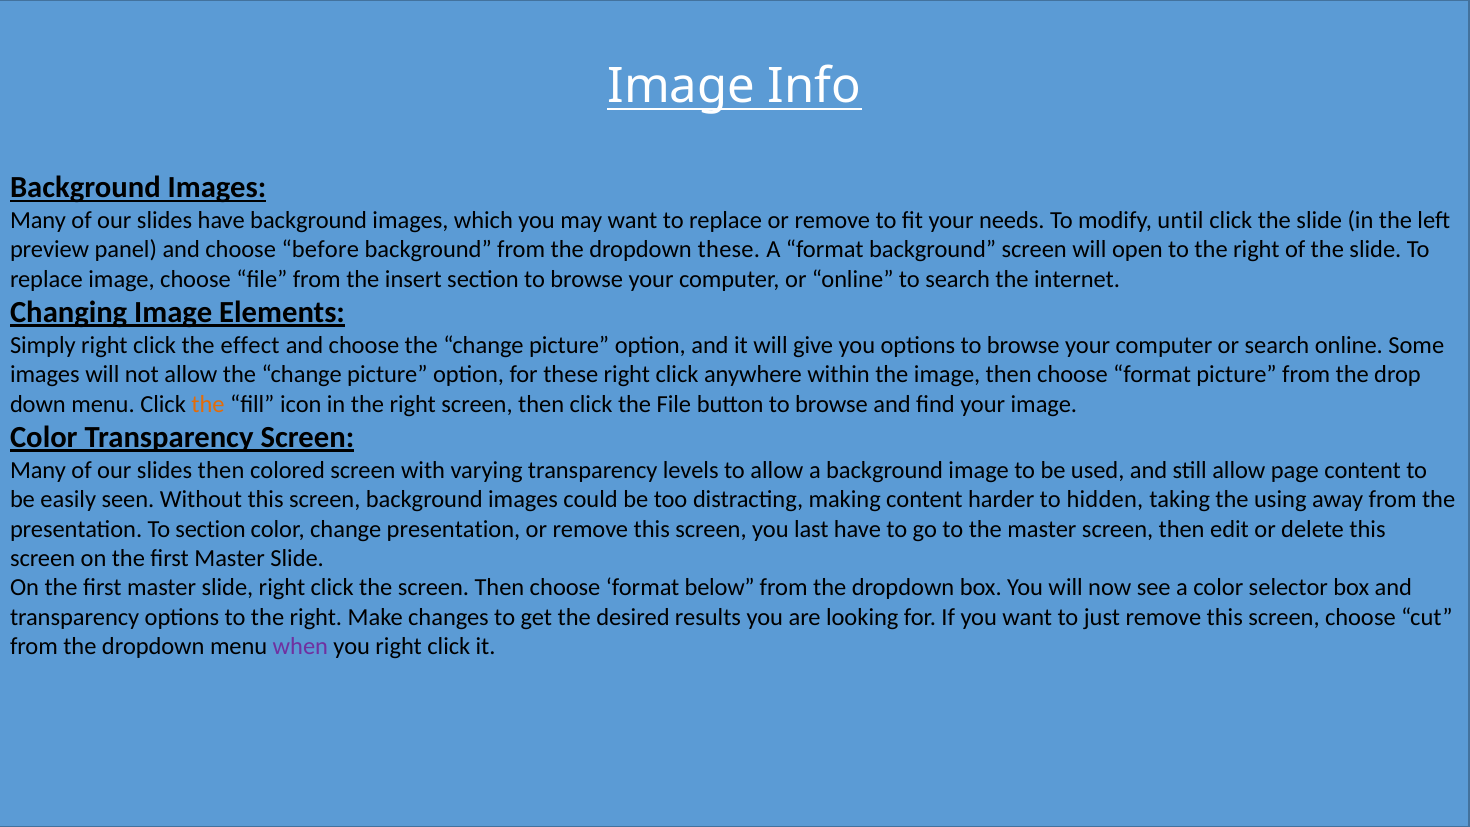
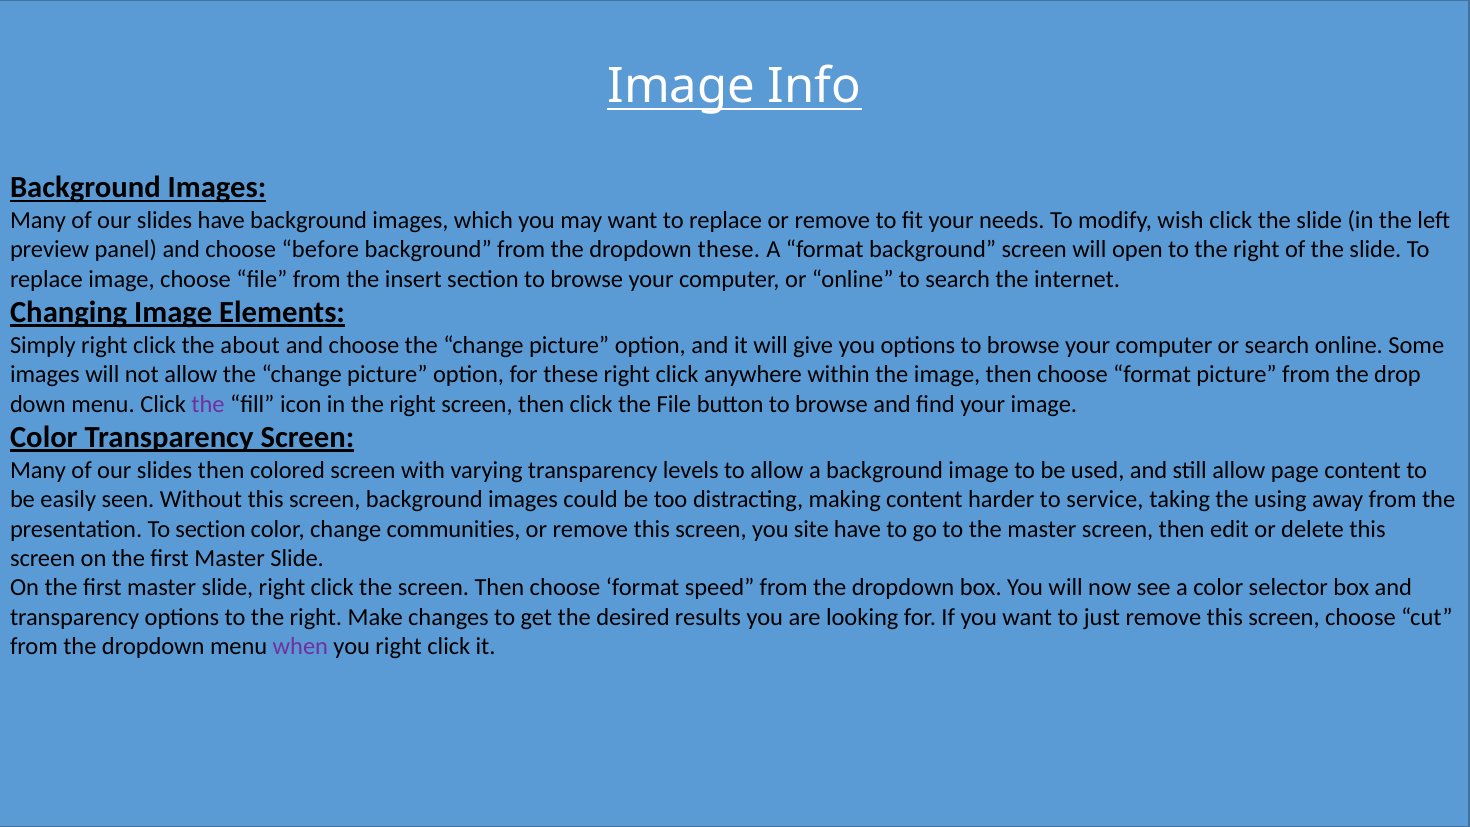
until: until -> wish (1181, 220)
effect: effect -> about (250, 345)
the colour: orange -> purple (208, 404)
hidden: hidden -> service (1105, 500)
change presentation: presentation -> communities (454, 529)
last: last -> site (811, 529)
below: below -> speed (720, 588)
